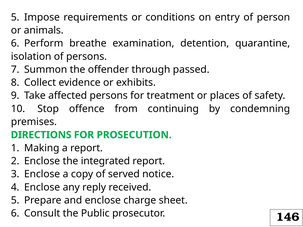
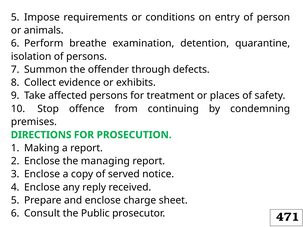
passed: passed -> defects (191, 70)
integrated: integrated -> managing (105, 161)
146: 146 -> 471 (288, 217)
